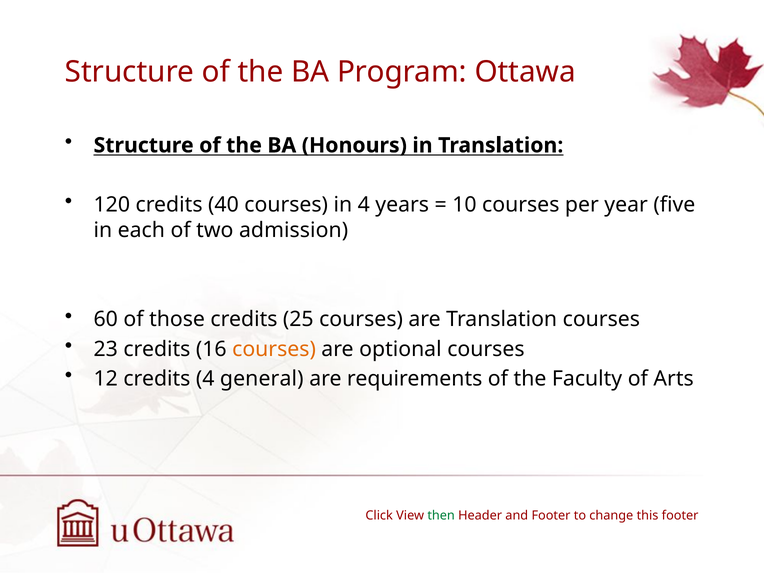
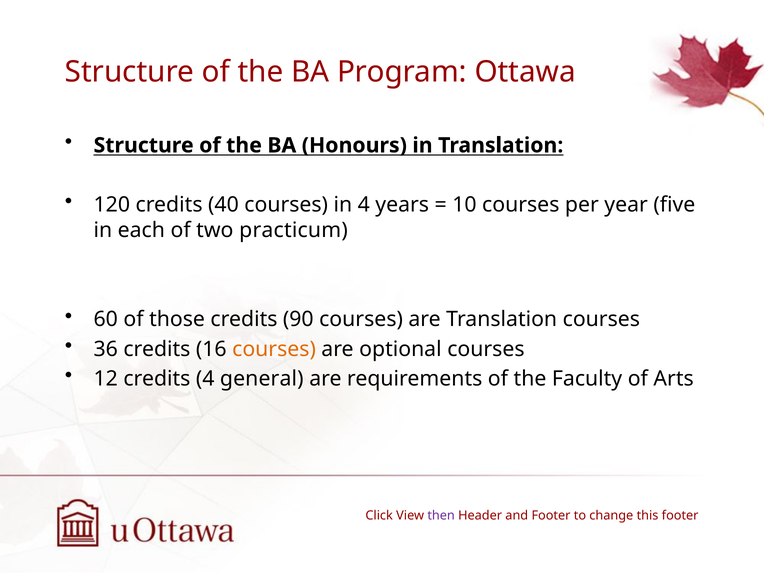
admission: admission -> practicum (293, 230)
25: 25 -> 90 (298, 319)
23: 23 -> 36 (106, 349)
then colour: green -> purple (441, 515)
